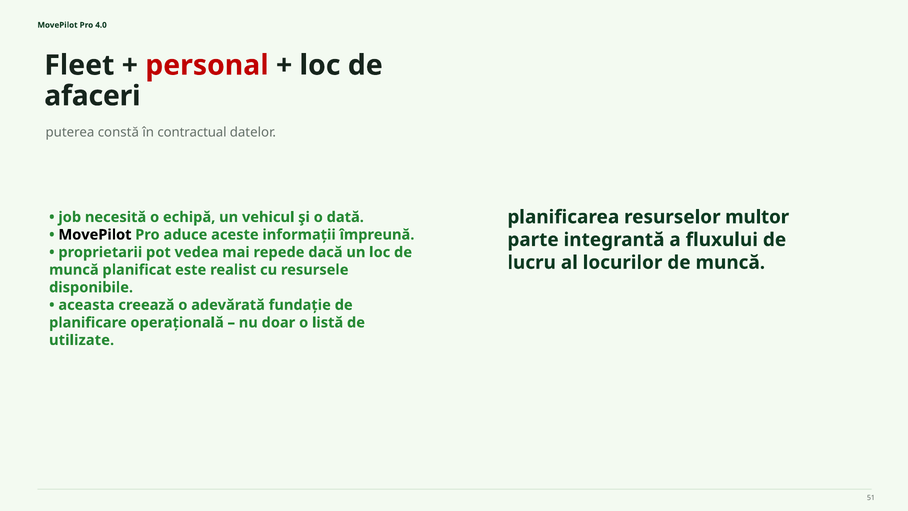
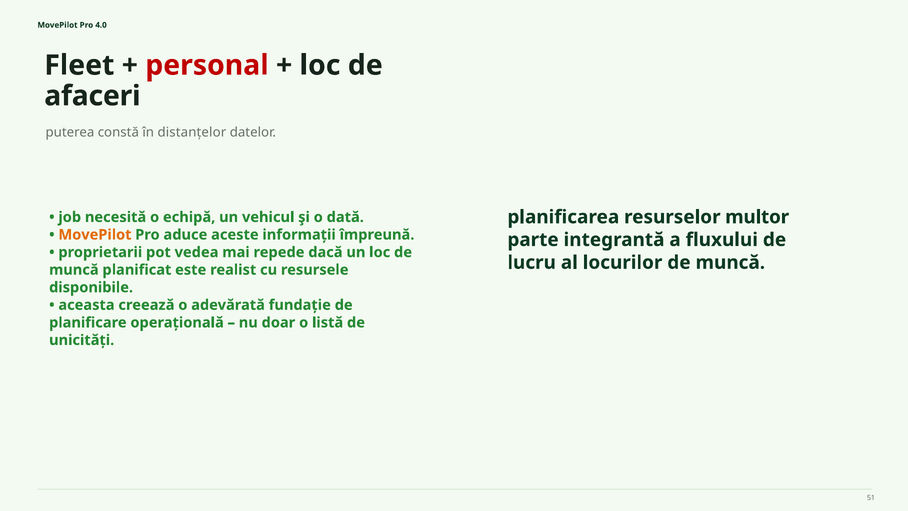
contractual: contractual -> distanțelor (192, 132)
MovePilot colour: black -> orange (95, 235)
utilizate: utilizate -> unicități (82, 340)
